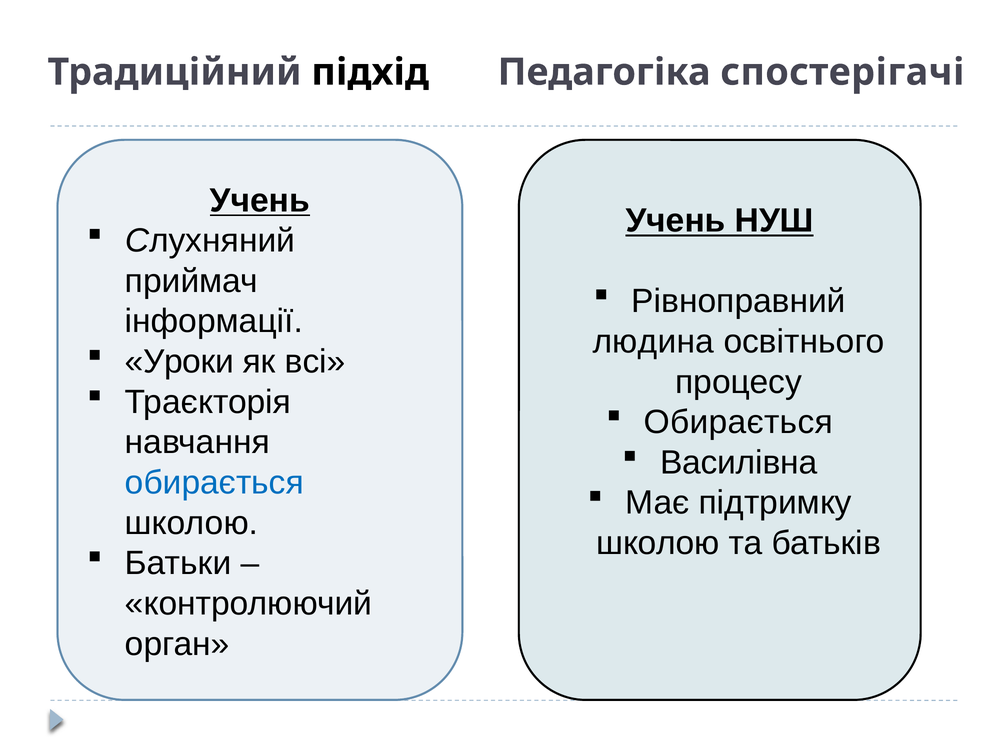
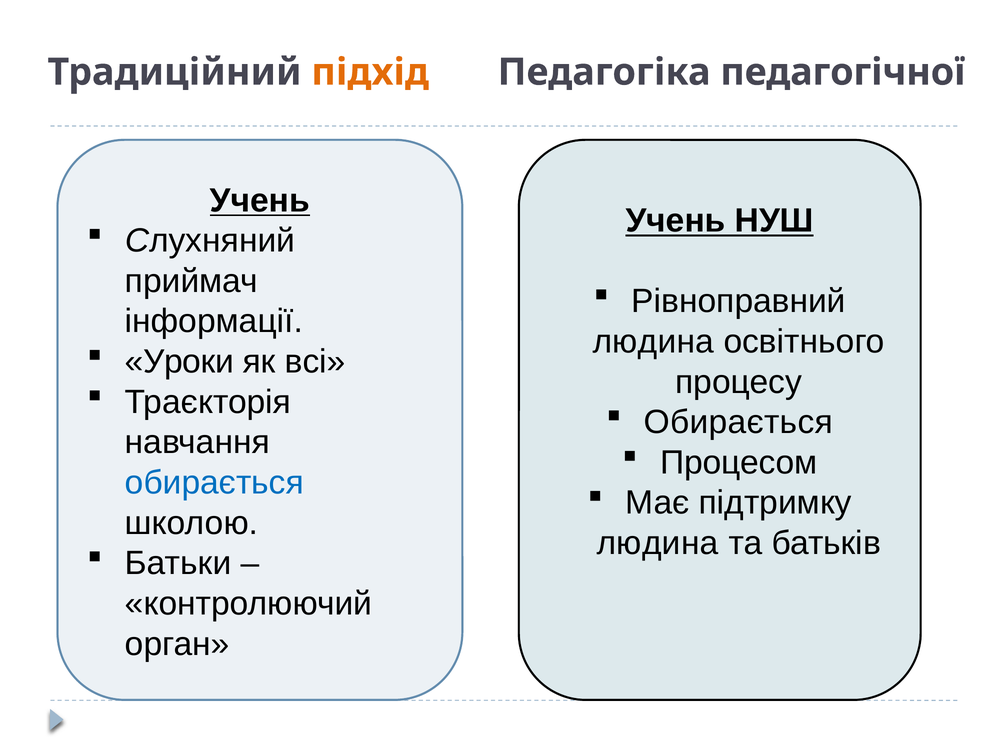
підхід colour: black -> orange (370, 72)
спостерігачі: спостерігачі -> педагогічної (843, 72)
Василівна: Василівна -> Процесом (739, 463)
школою: школою -> людина (658, 543)
